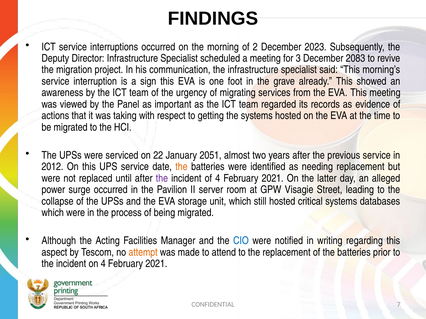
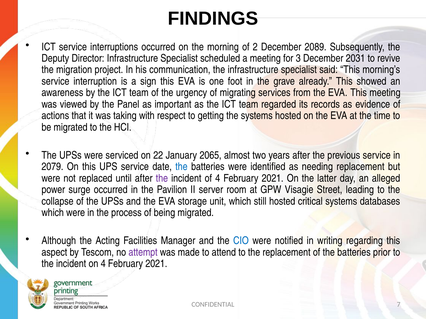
2023: 2023 -> 2089 (316, 47)
2083: 2083 -> 2031 (355, 58)
2051: 2051 -> 2065 (211, 156)
2012: 2012 -> 2079 (52, 167)
the colour: orange -> blue (181, 167)
attempt colour: orange -> purple (143, 253)
